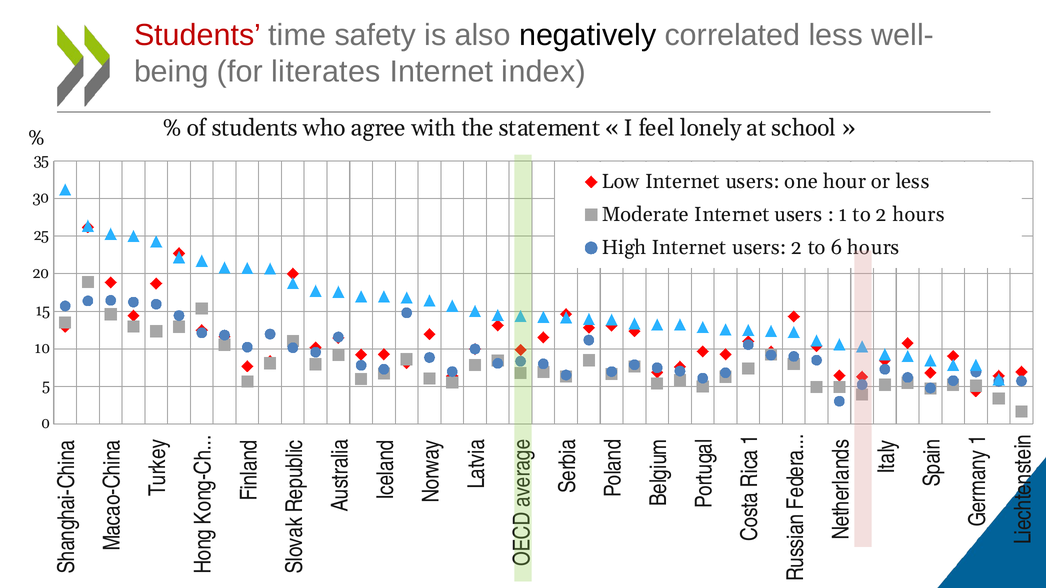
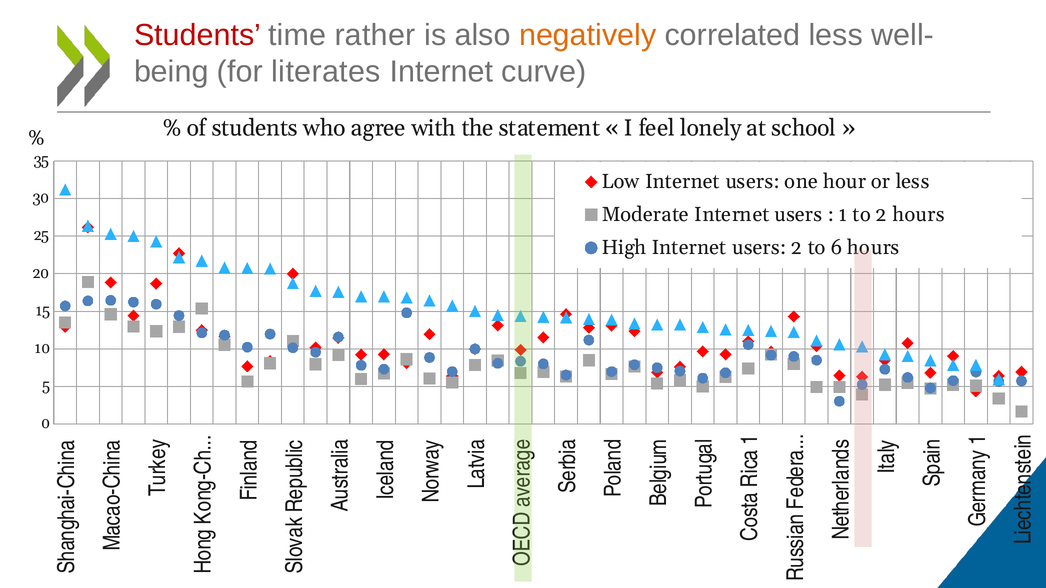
safety: safety -> rather (375, 35)
negatively colour: black -> orange (588, 35)
index: index -> curve (544, 72)
